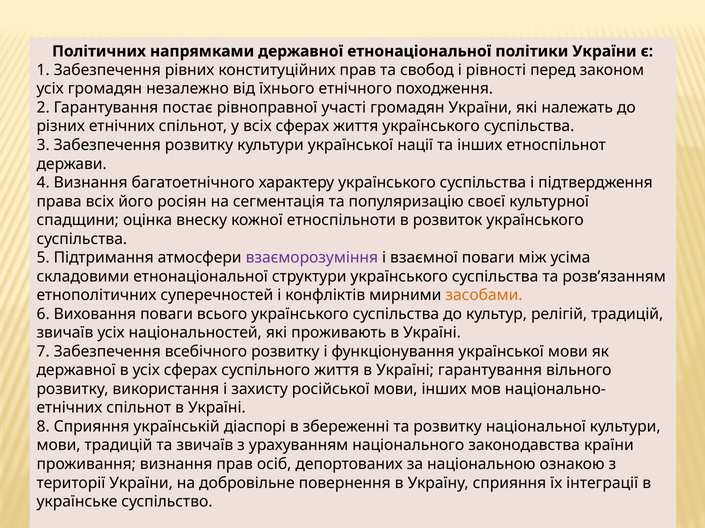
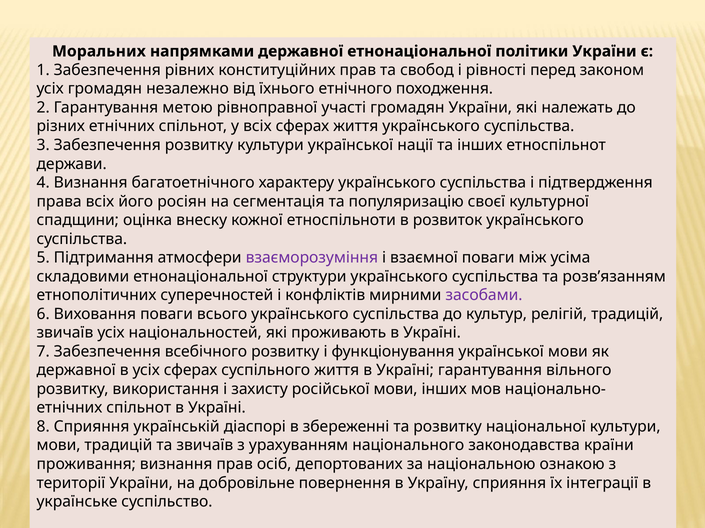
Політичних: Політичних -> Моральних (99, 51)
постає: постає -> метою (187, 108)
засобами colour: orange -> purple (484, 296)
